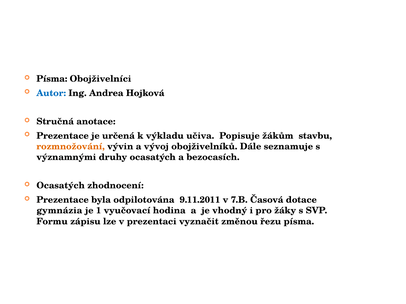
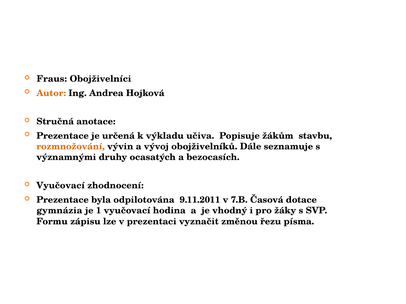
Písma: Písma -> Fraus (52, 79)
Autor colour: blue -> orange (51, 93)
Ocasatých: Ocasatých -> Vyučovací (61, 186)
